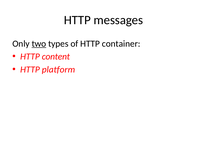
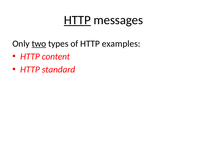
HTTP underline: none -> present (77, 20)
container: container -> examples (121, 43)
platform: platform -> standard (58, 69)
